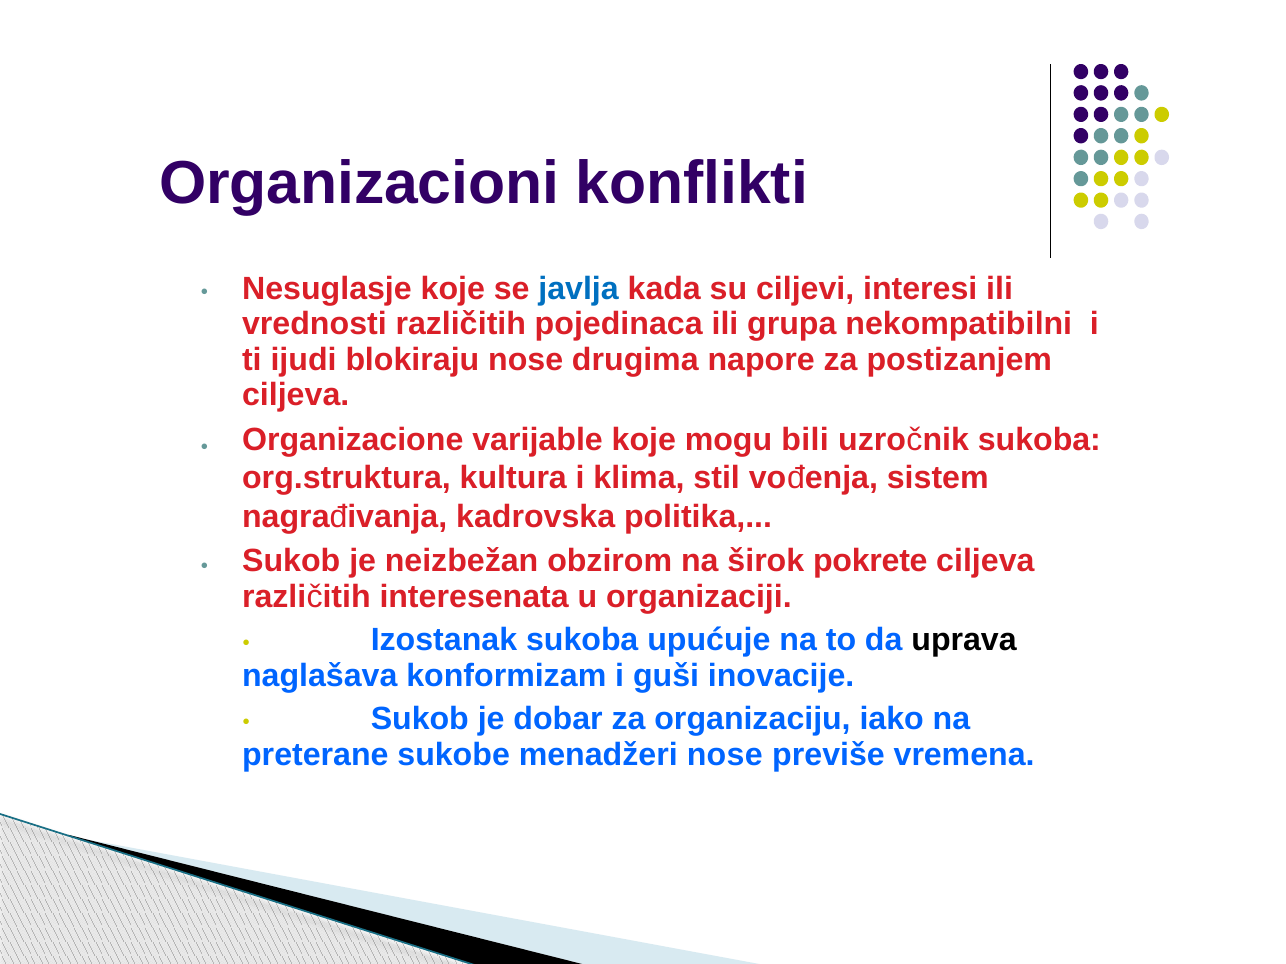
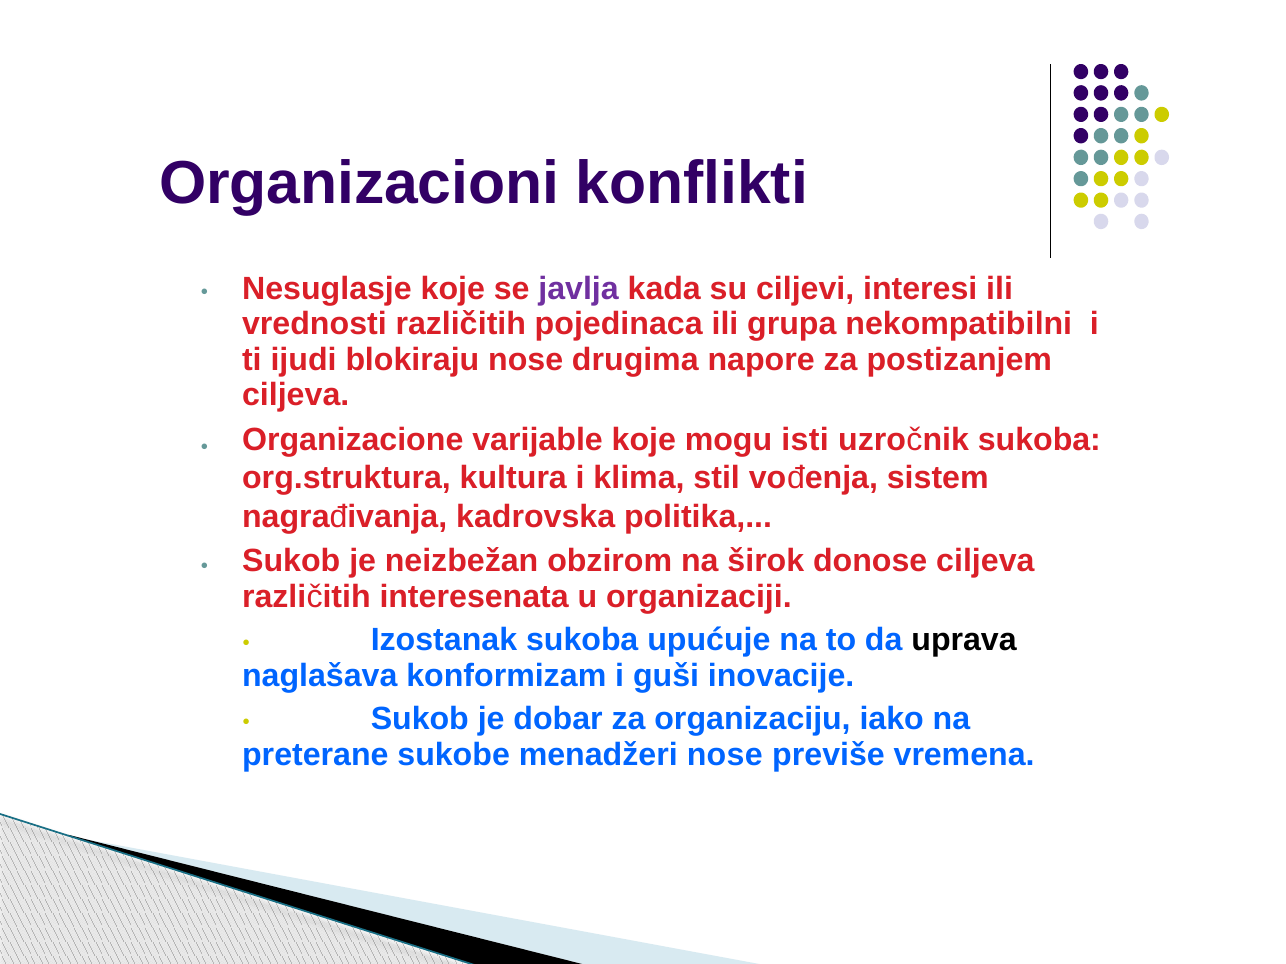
javlja colour: blue -> purple (579, 289)
bili: bili -> isti (805, 440)
pokrete: pokrete -> donose (870, 561)
